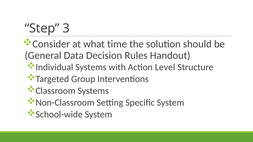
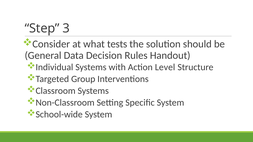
time: time -> tests (117, 44)
